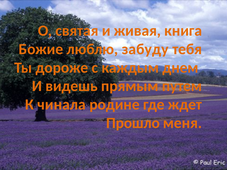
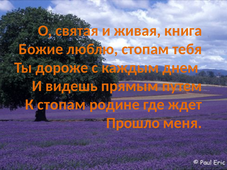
люблю забуду: забуду -> стопам (145, 49)
К чинала: чинала -> стопам (62, 105)
